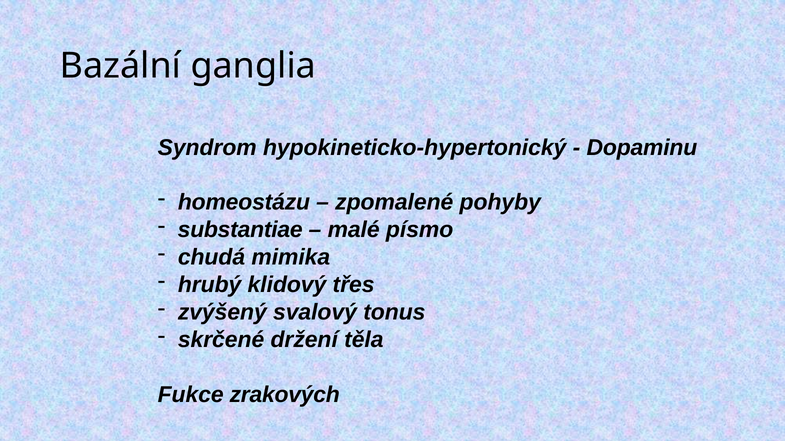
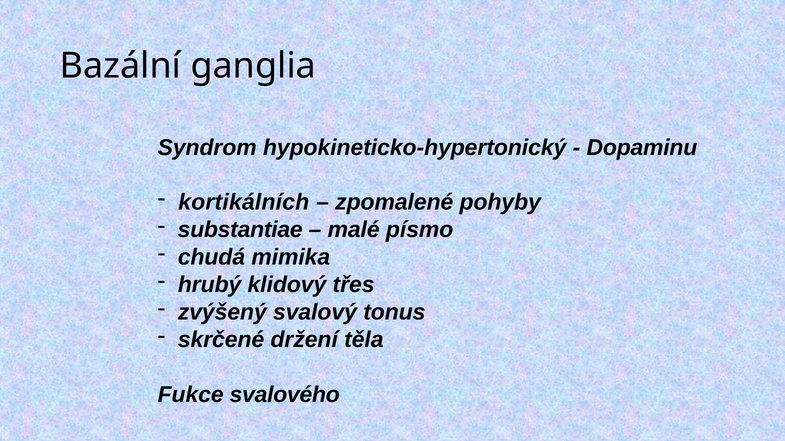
homeostázu: homeostázu -> kortikálních (244, 203)
zrakových: zrakových -> svalového (285, 395)
